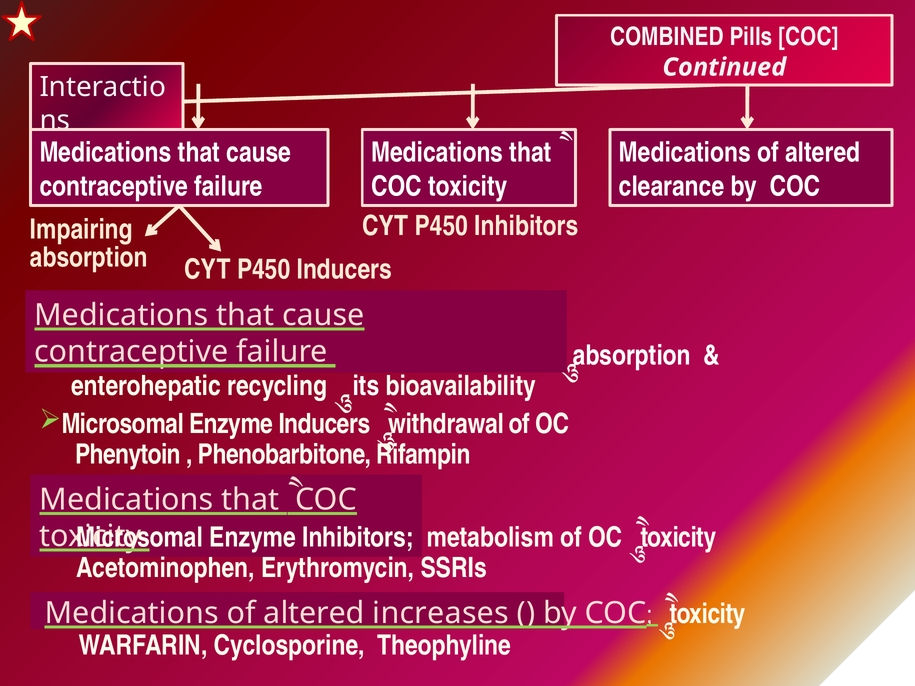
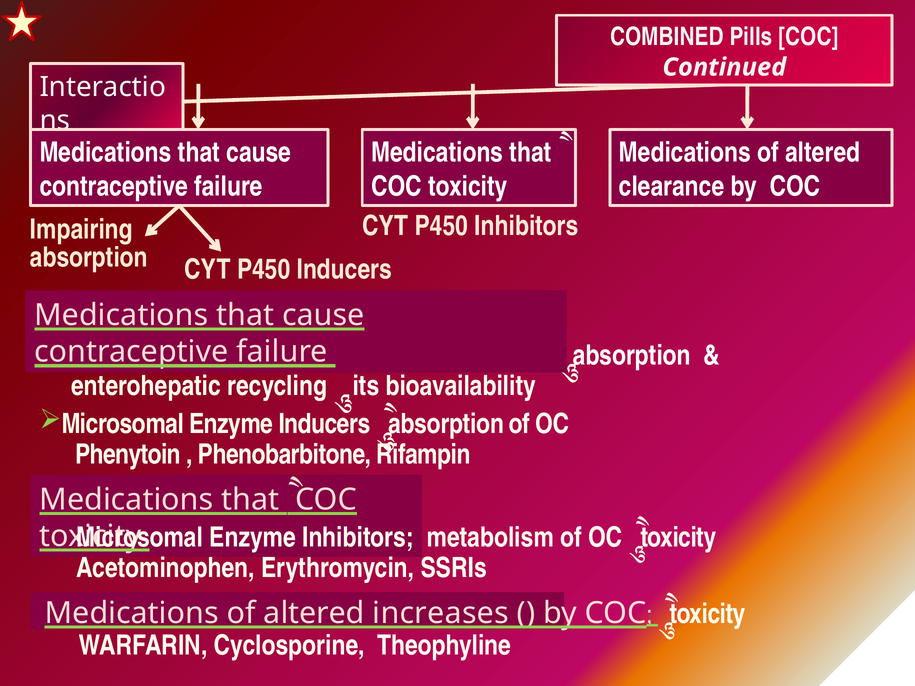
withdrawal: withdrawal -> absorption (446, 424)
